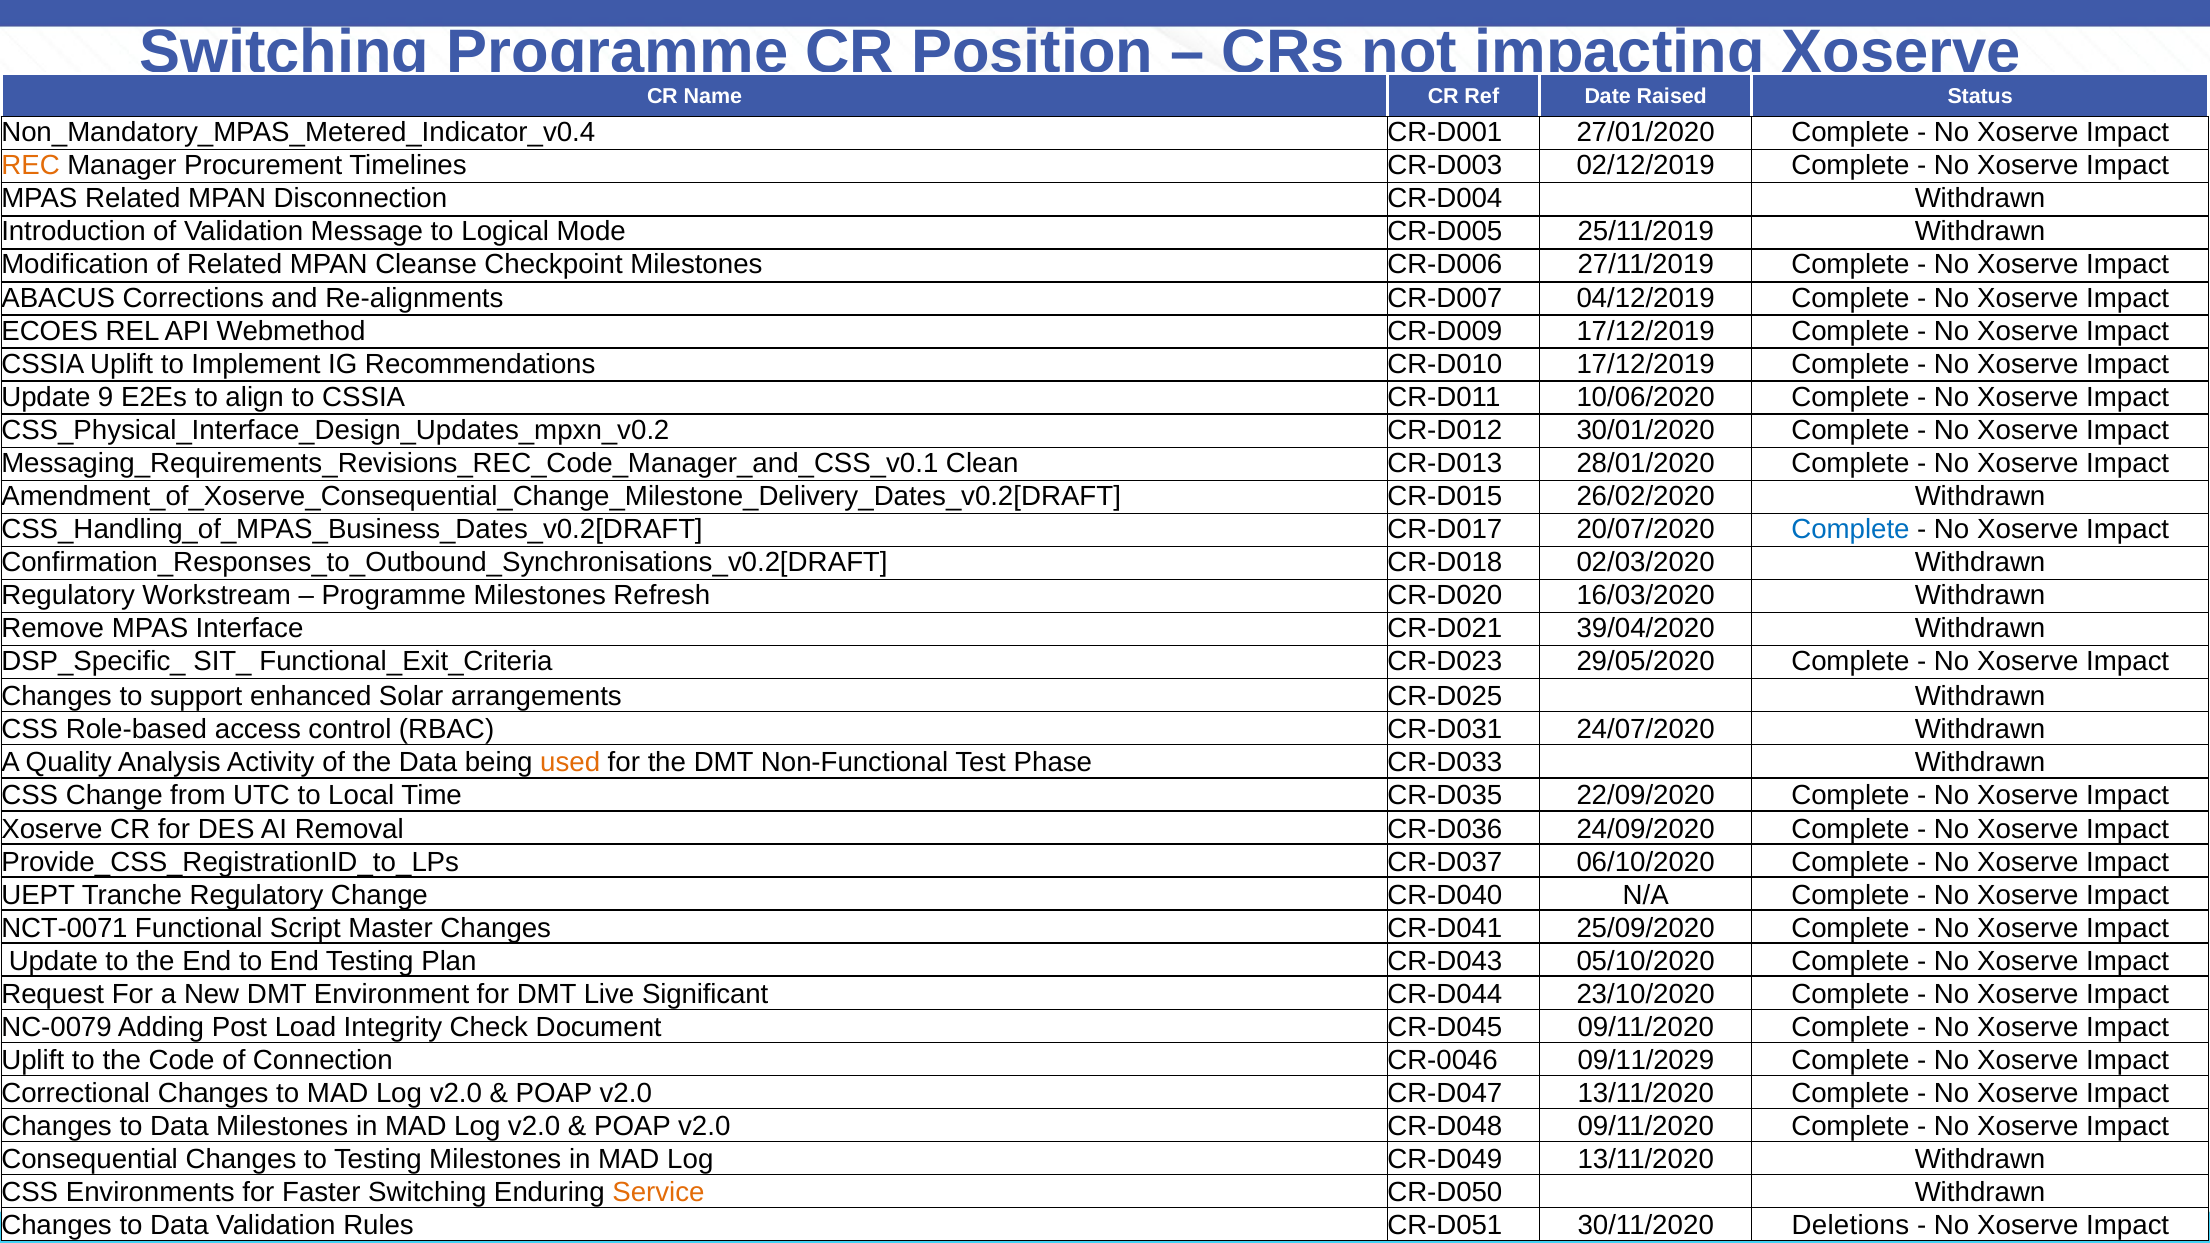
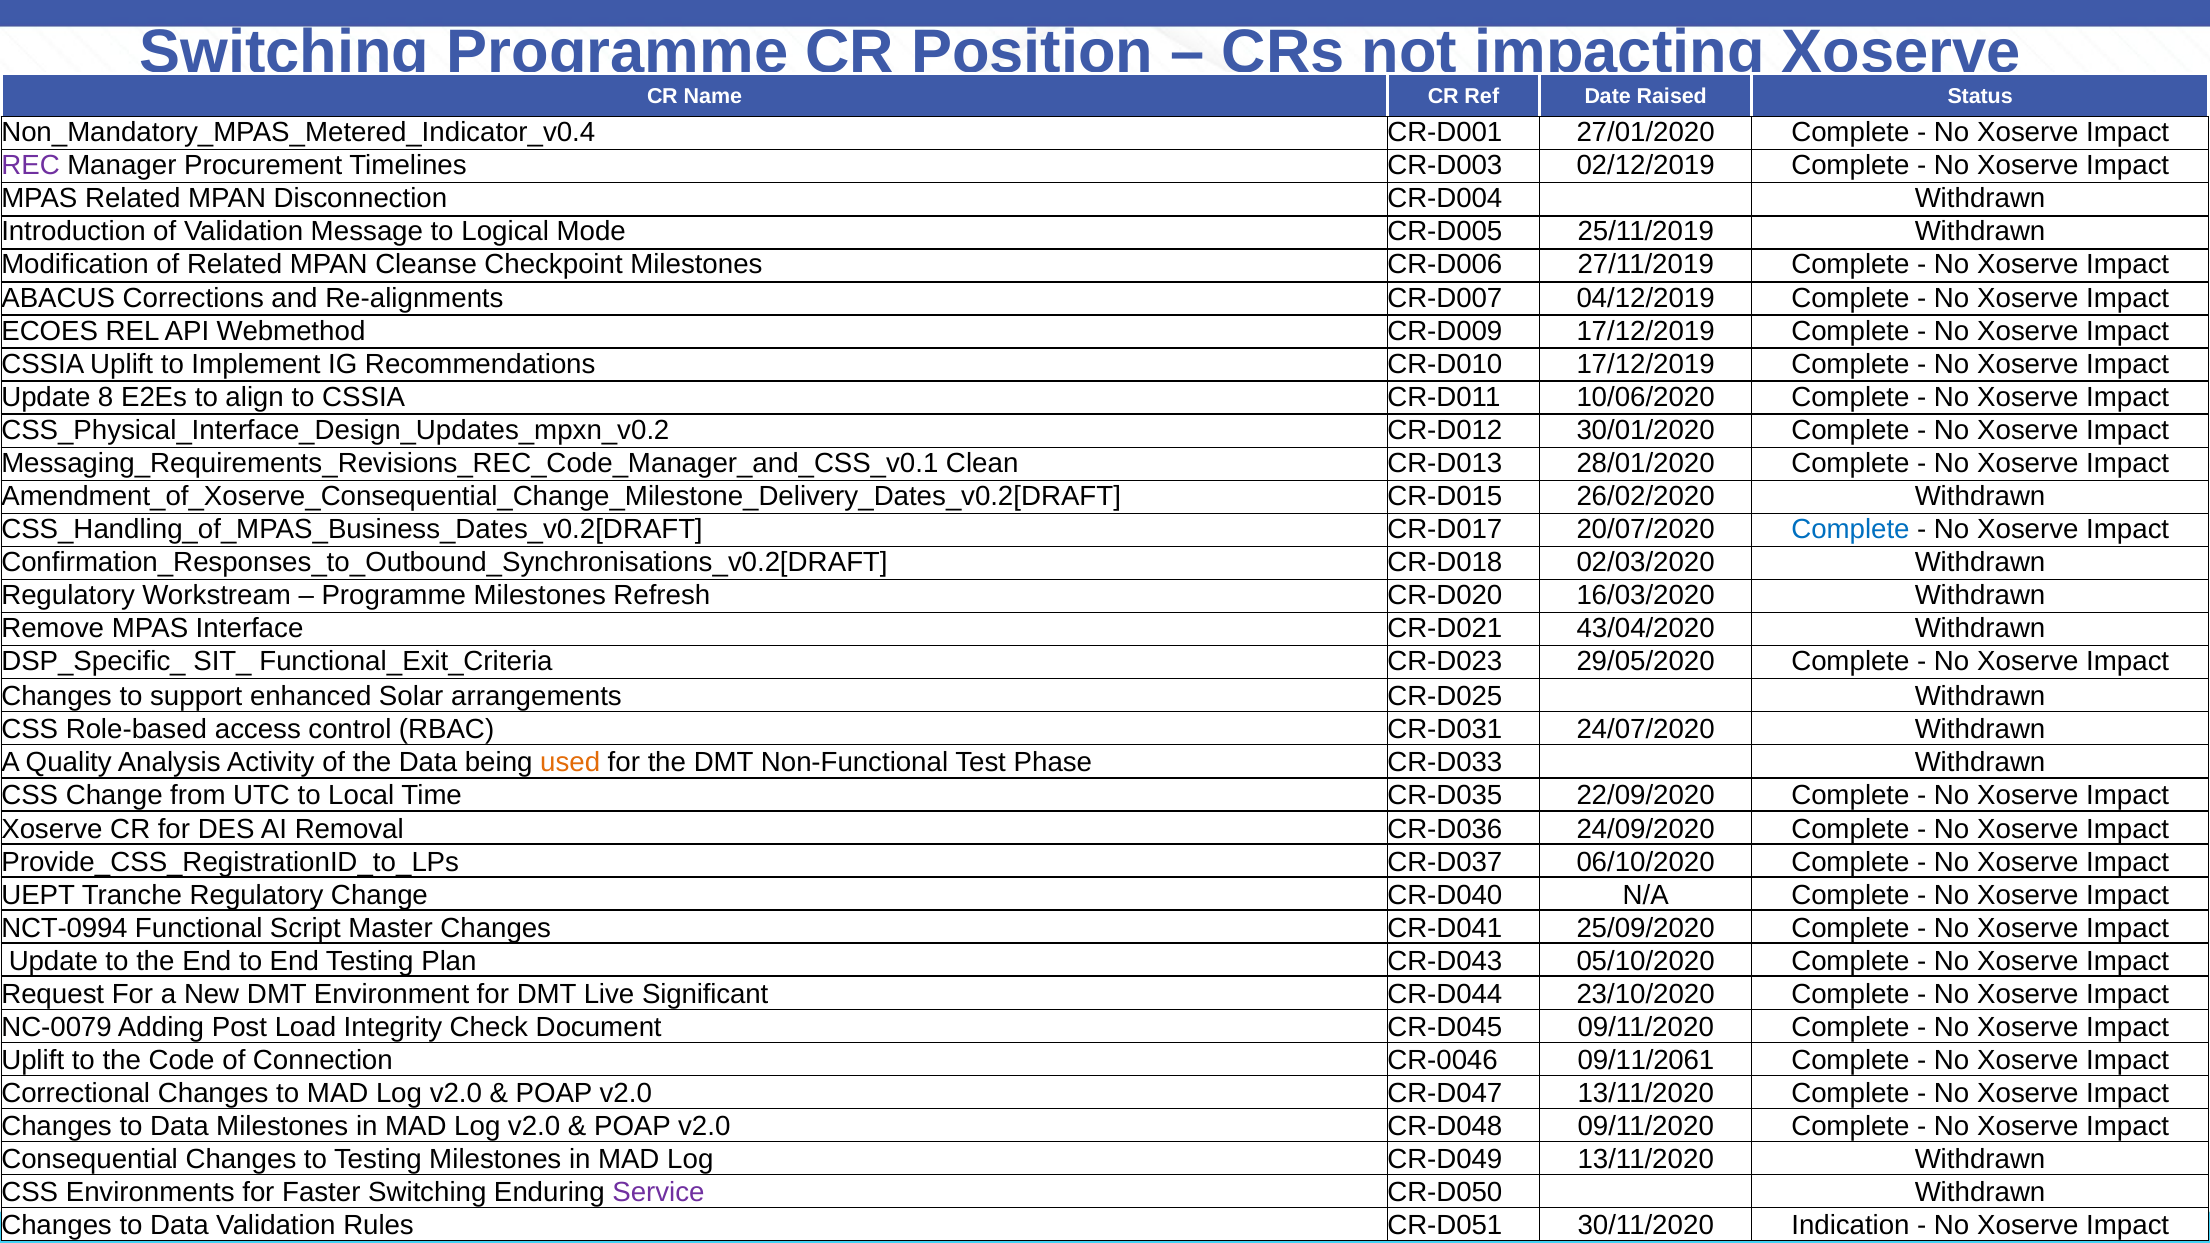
REC colour: orange -> purple (31, 166)
9: 9 -> 8 (106, 397)
39/04/2020: 39/04/2020 -> 43/04/2020 (1646, 629)
NCT-0071: NCT-0071 -> NCT-0994 (64, 928)
09/11/2029: 09/11/2029 -> 09/11/2061 (1646, 1060)
Service colour: orange -> purple (659, 1193)
Deletions: Deletions -> Indication (1851, 1226)
